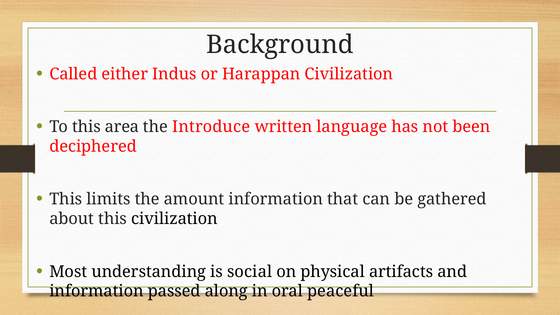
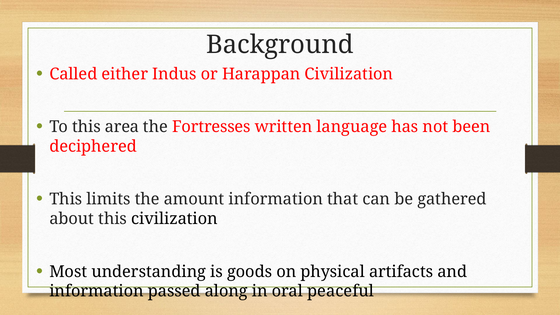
Introduce: Introduce -> Fortresses (211, 127)
social: social -> goods (250, 272)
